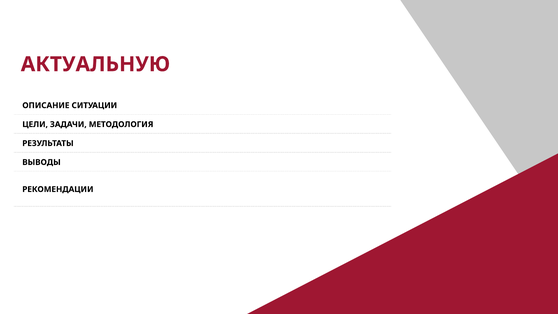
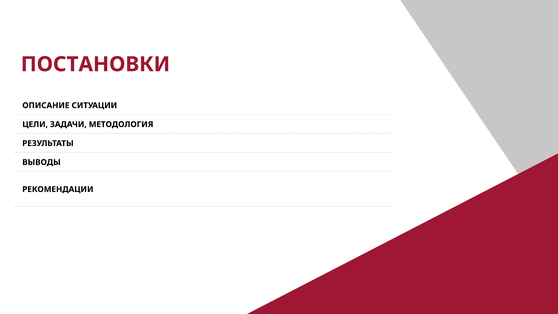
АКТУАЛЬНУЮ: АКТУАЛЬНУЮ -> ПОСТАНОВКИ (96, 64)
